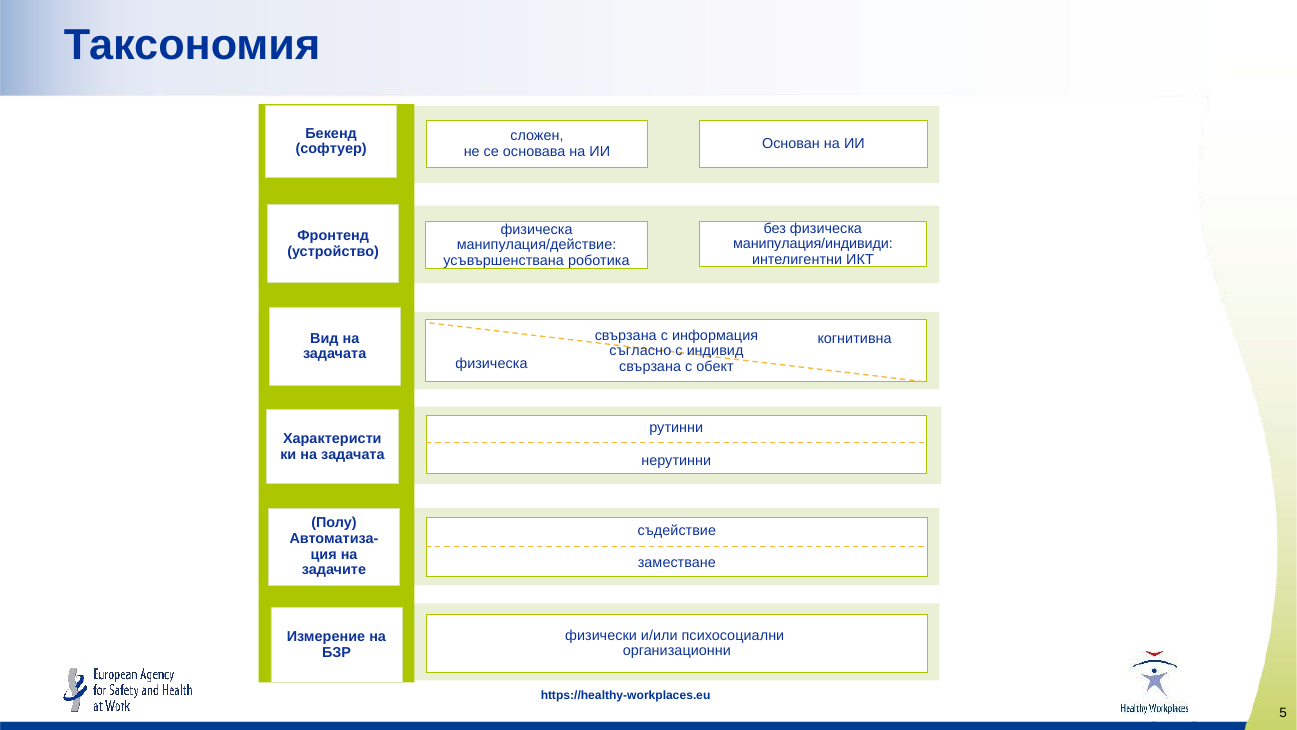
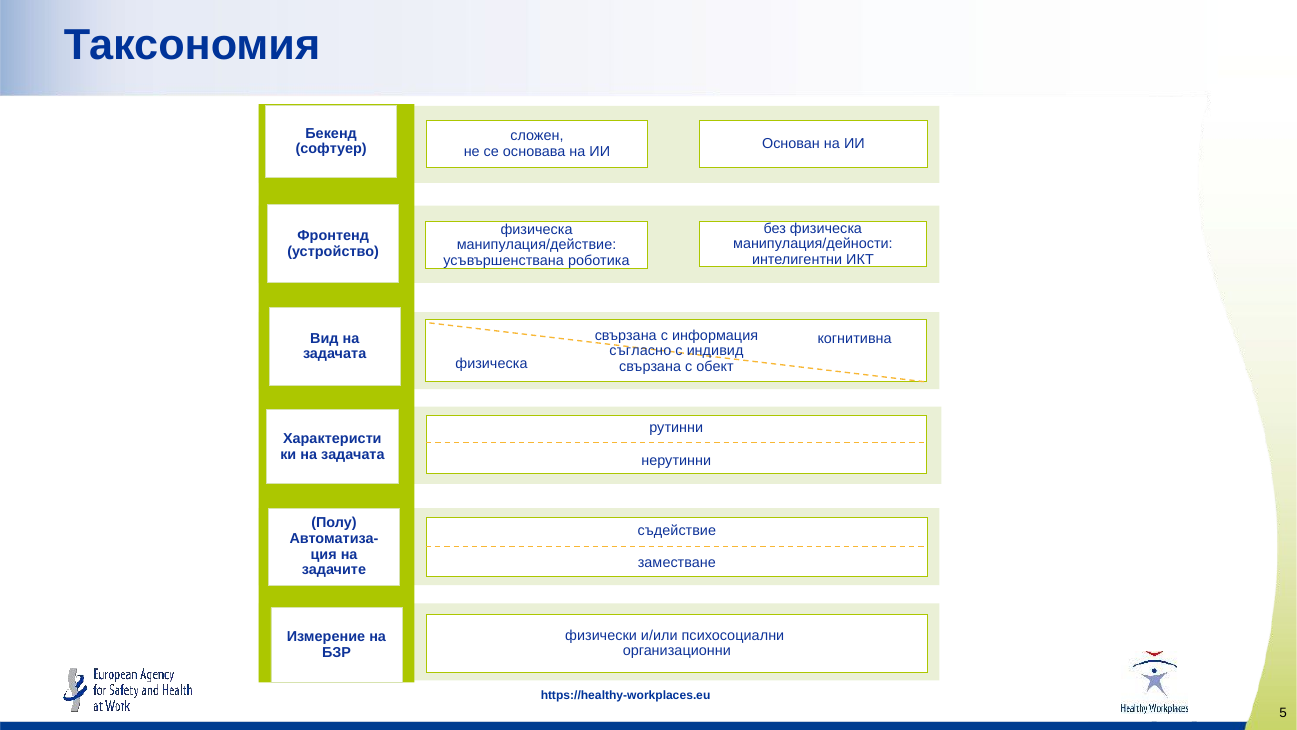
манипулация/индивиди: манипулация/индивиди -> манипулация/дейности (813, 244)
